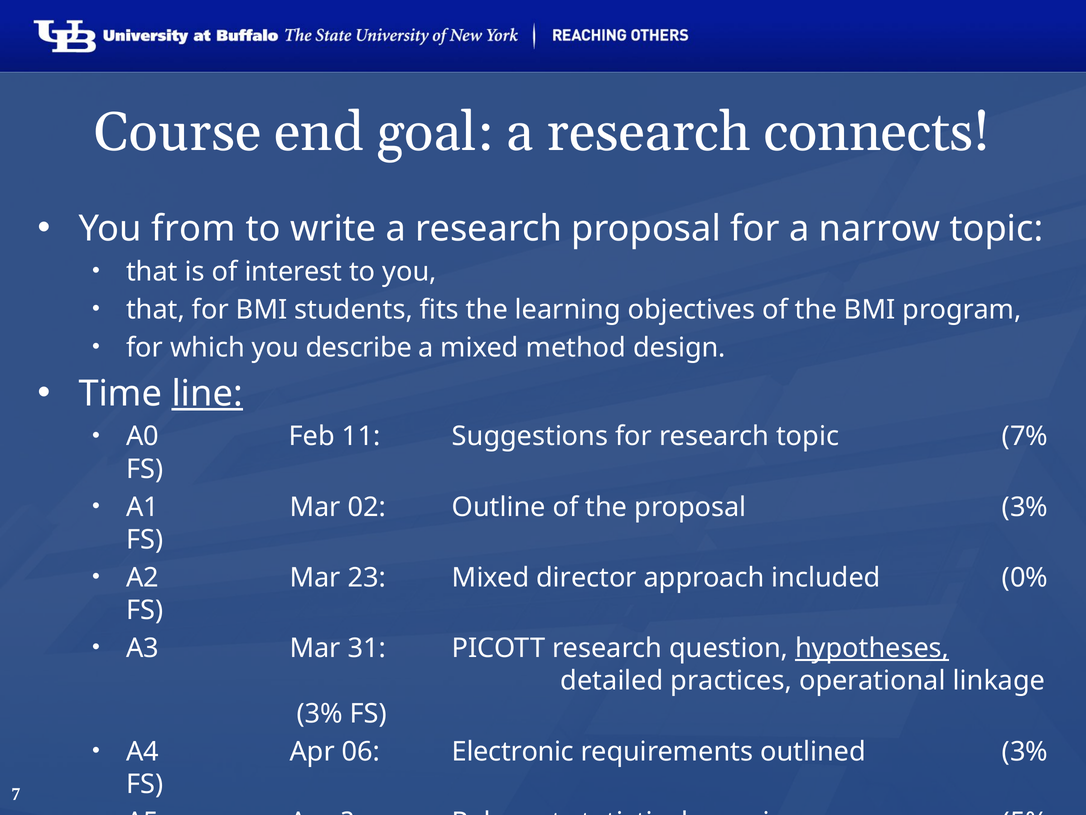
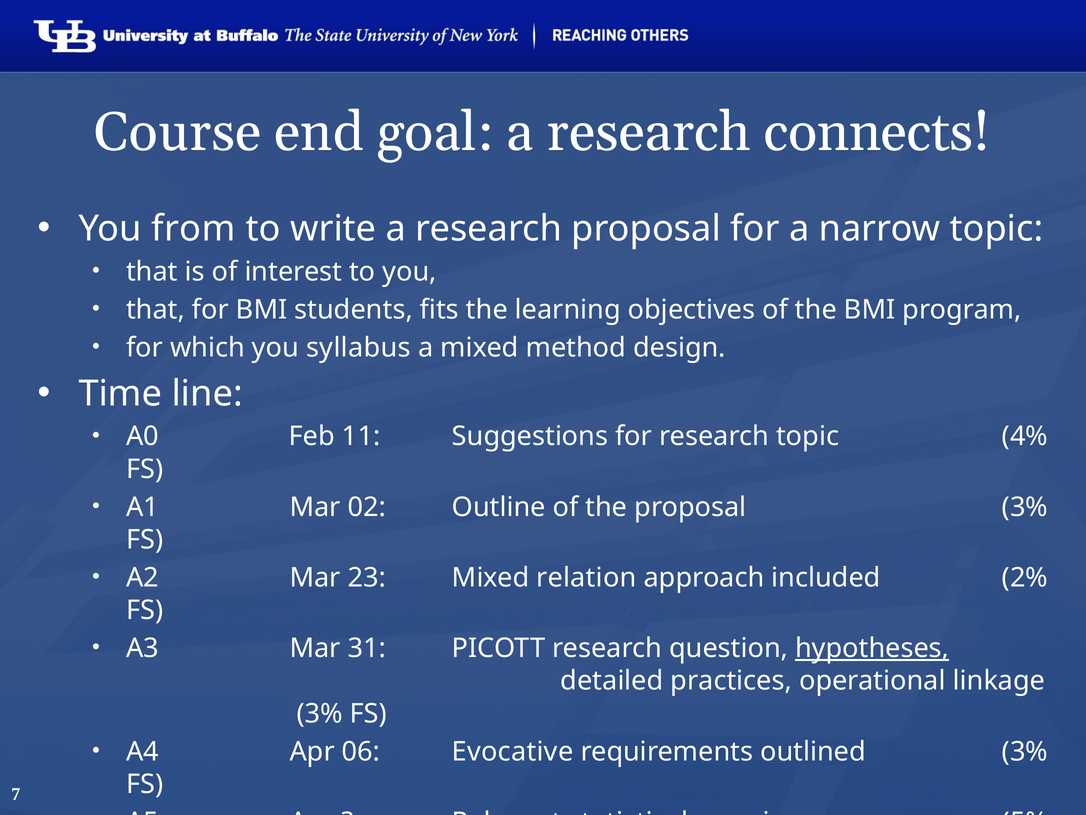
describe: describe -> syllabus (358, 348)
line underline: present -> none (207, 393)
7%: 7% -> 4% (1025, 436)
director: director -> relation (586, 577)
0%: 0% -> 2% (1025, 577)
Electronic: Electronic -> Evocative (513, 751)
